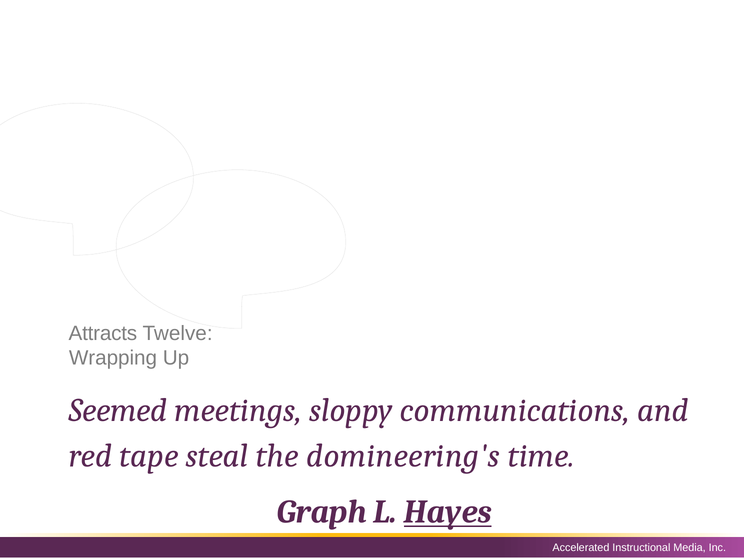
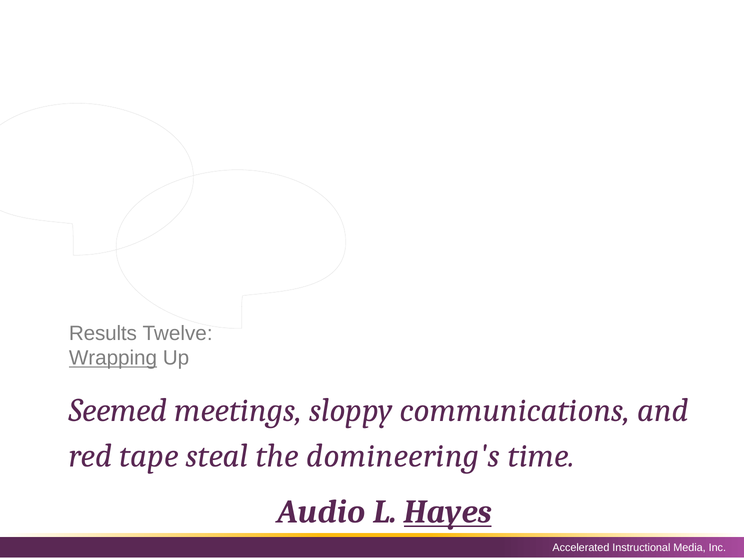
Attracts: Attracts -> Results (103, 333)
Wrapping underline: none -> present (113, 358)
Graph: Graph -> Audio (321, 512)
